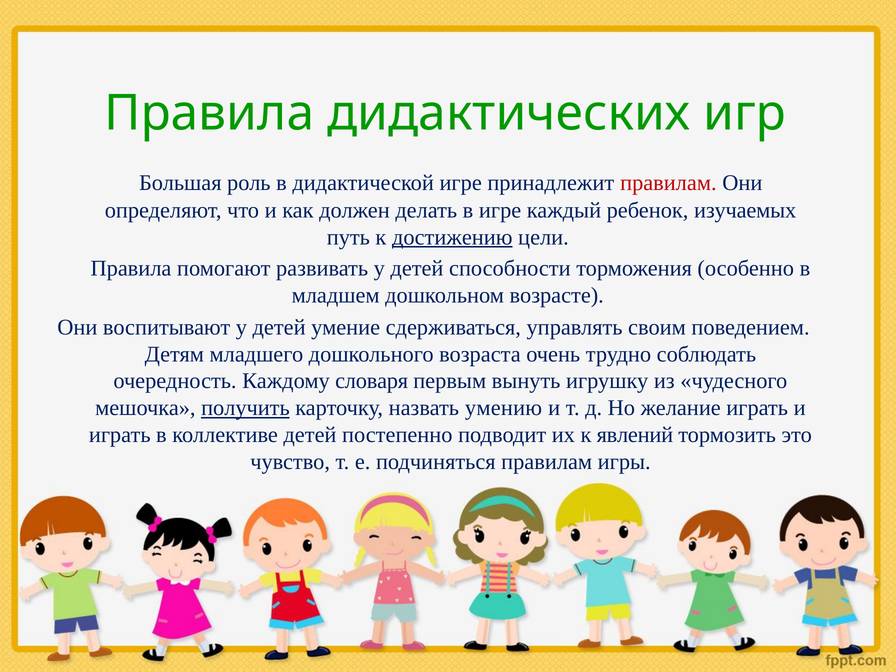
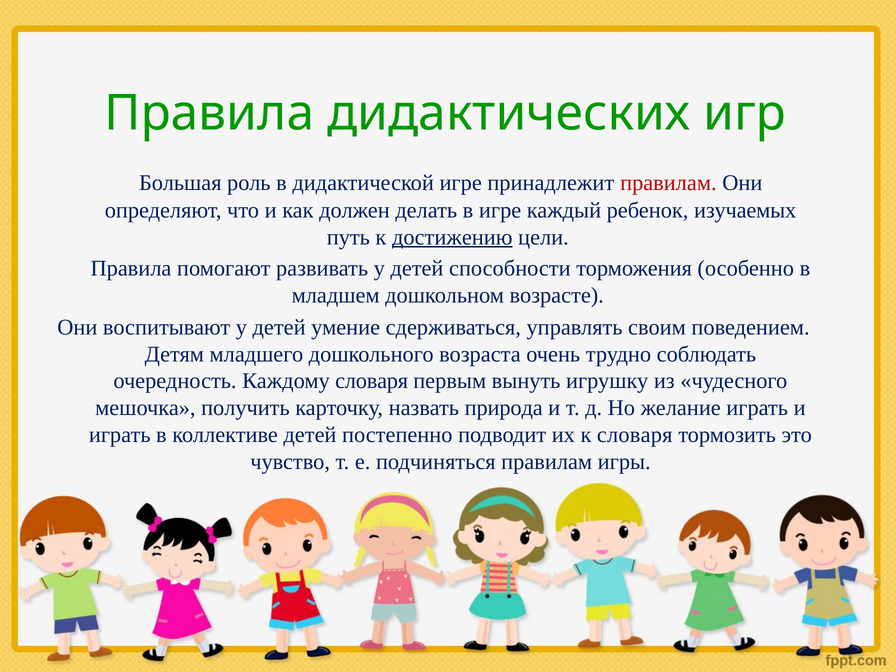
получить underline: present -> none (245, 408)
умению: умению -> природа (504, 408)
к явлений: явлений -> словаря (635, 435)
